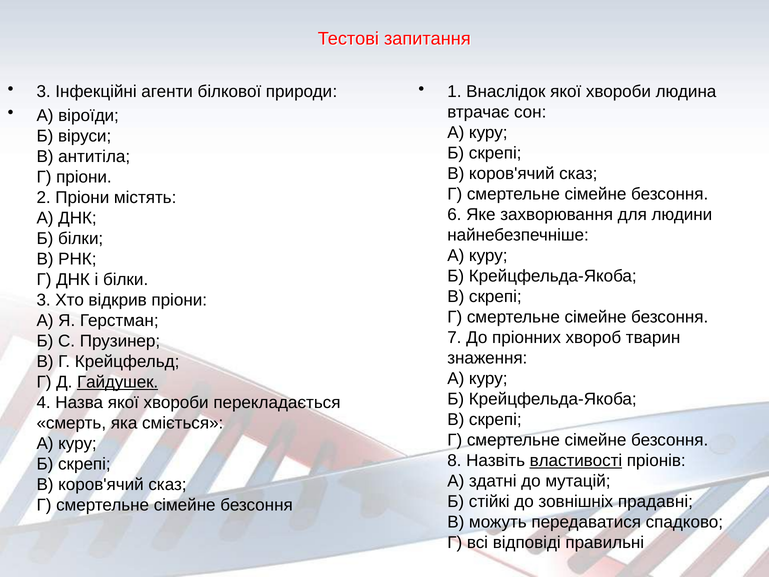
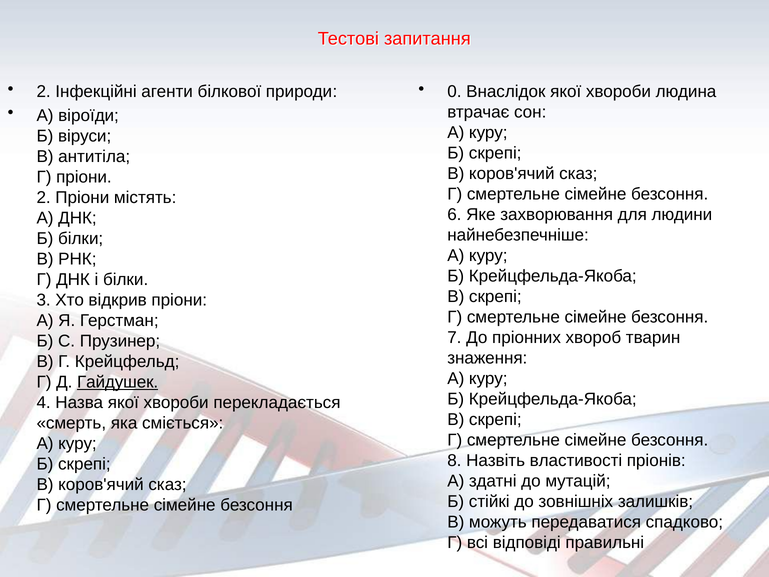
3: 3 -> 2 (44, 92)
1: 1 -> 0 (454, 92)
властивості underline: present -> none (576, 461)
прадавні: прадавні -> залишків (655, 502)
